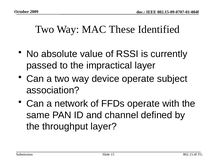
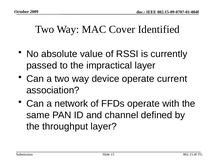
These: These -> Cover (122, 29)
subject: subject -> current (172, 79)
